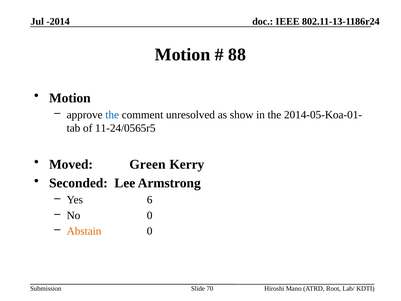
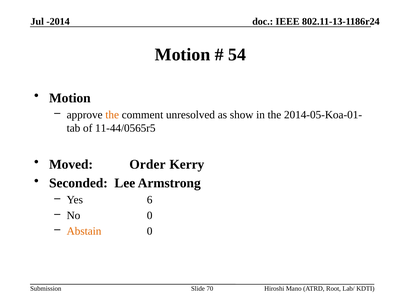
88: 88 -> 54 (237, 55)
the colour: blue -> orange (112, 115)
11-24/0565r5: 11-24/0565r5 -> 11-44/0565r5 (125, 128)
Green: Green -> Order (147, 164)
